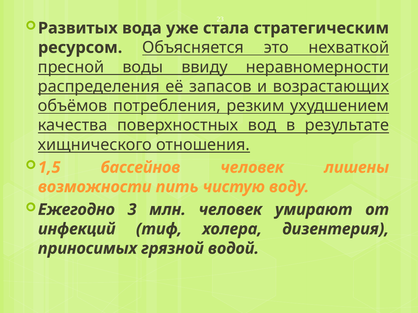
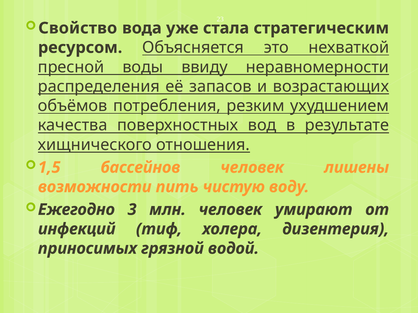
Развитых: Развитых -> Свойство (78, 28)
